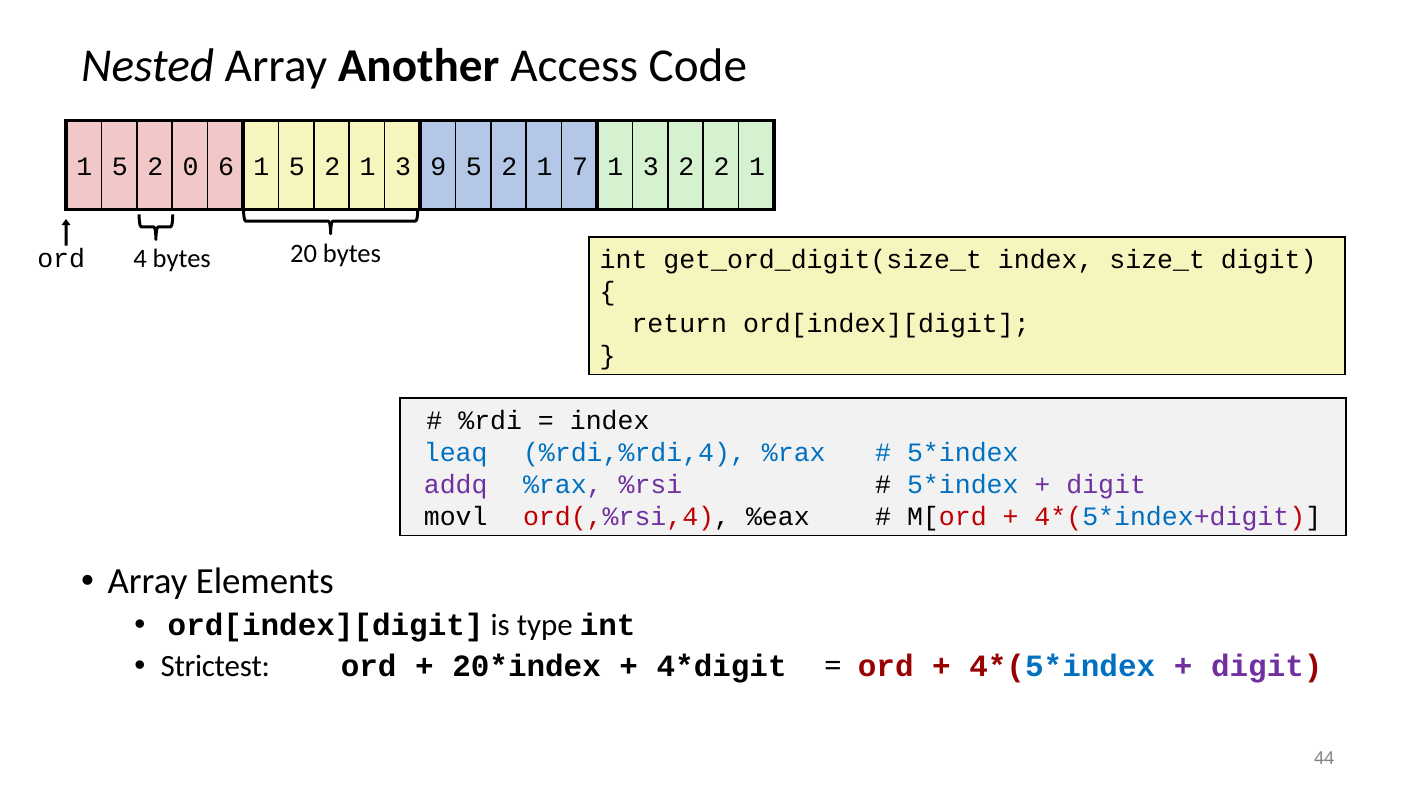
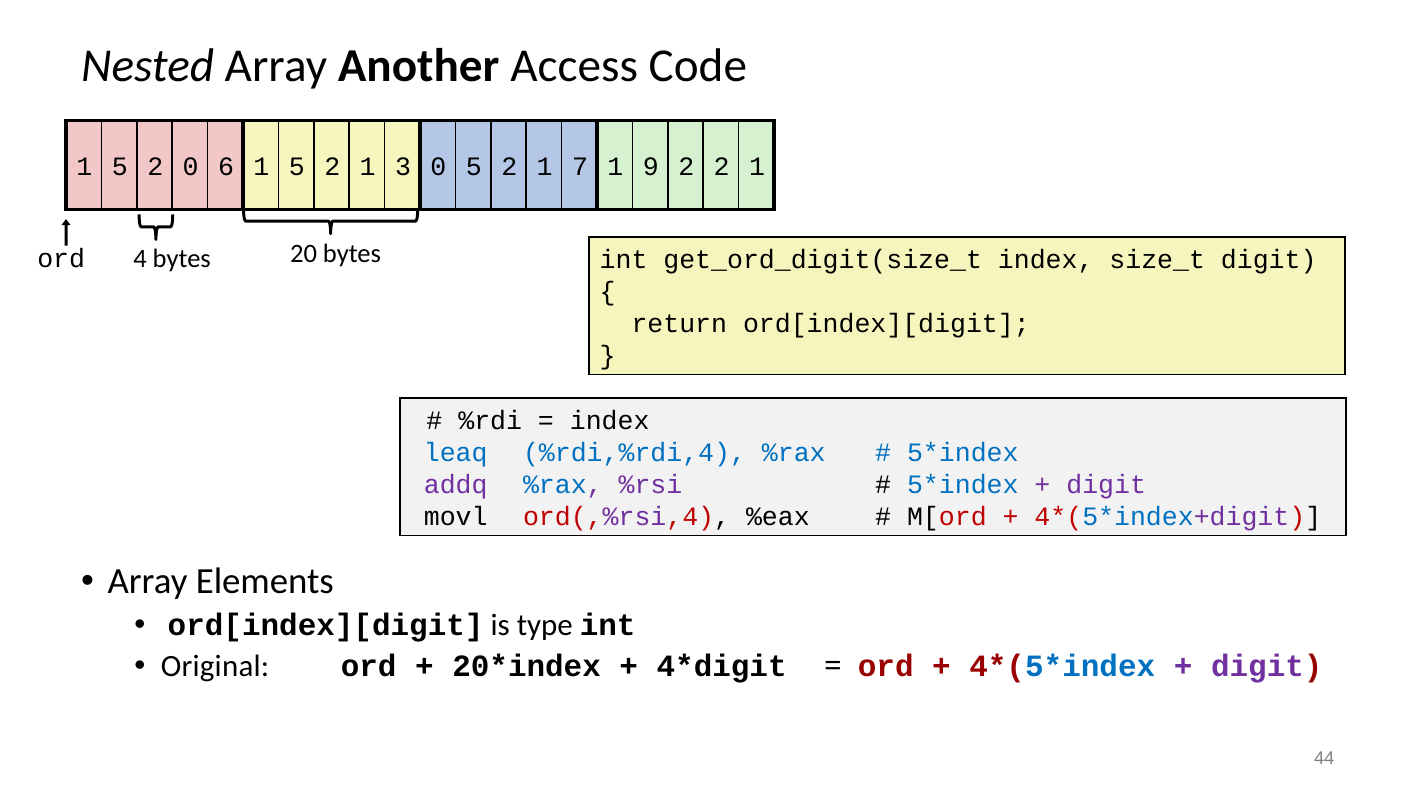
3 9: 9 -> 0 (438, 167)
7 1 3: 3 -> 9 (651, 167)
Strictest: Strictest -> Original (215, 667)
